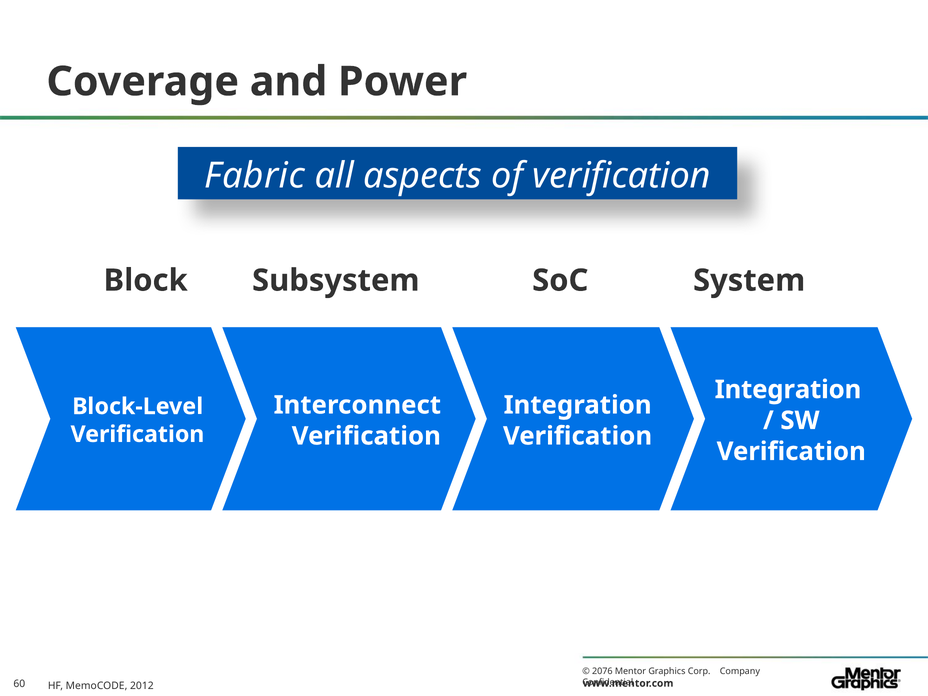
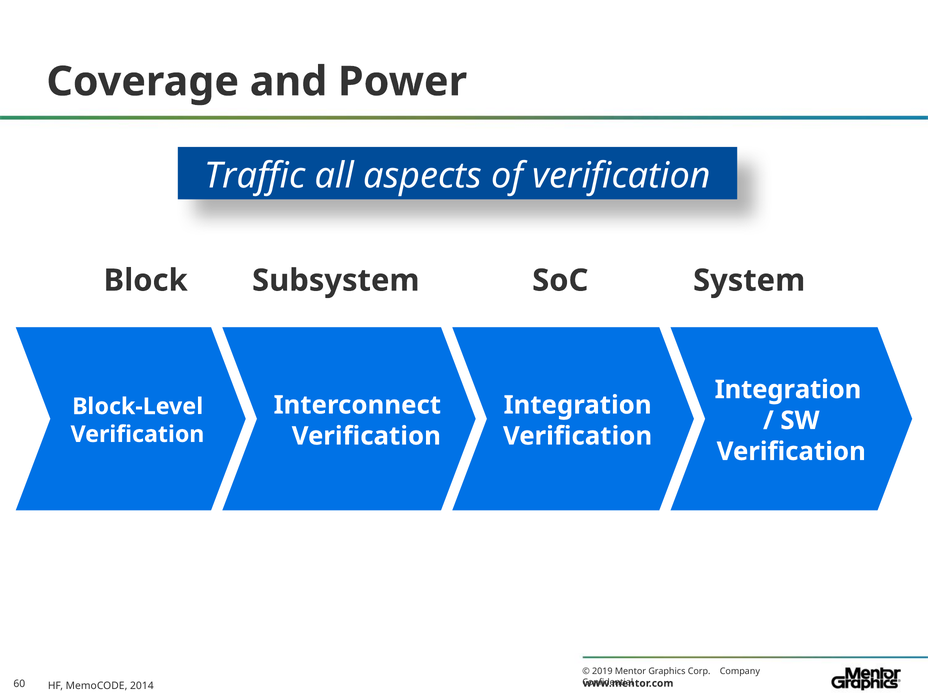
Fabric: Fabric -> Traffic (255, 176)
2076: 2076 -> 2019 (602, 671)
2012: 2012 -> 2014 (142, 686)
